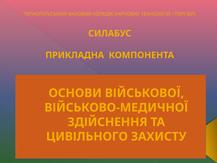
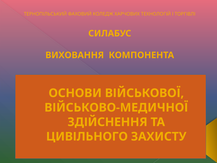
ПРИКЛАДНА: ПРИКЛАДНА -> ВИХОВАННЯ (75, 55)
